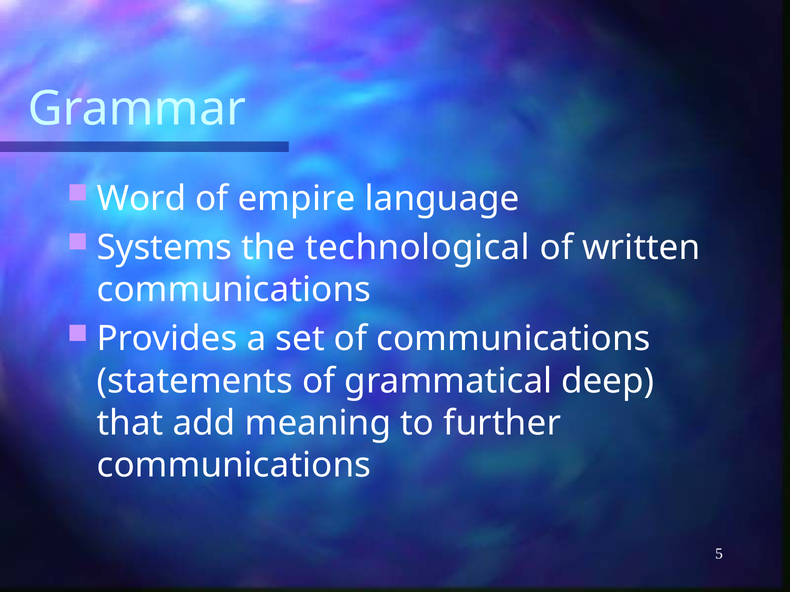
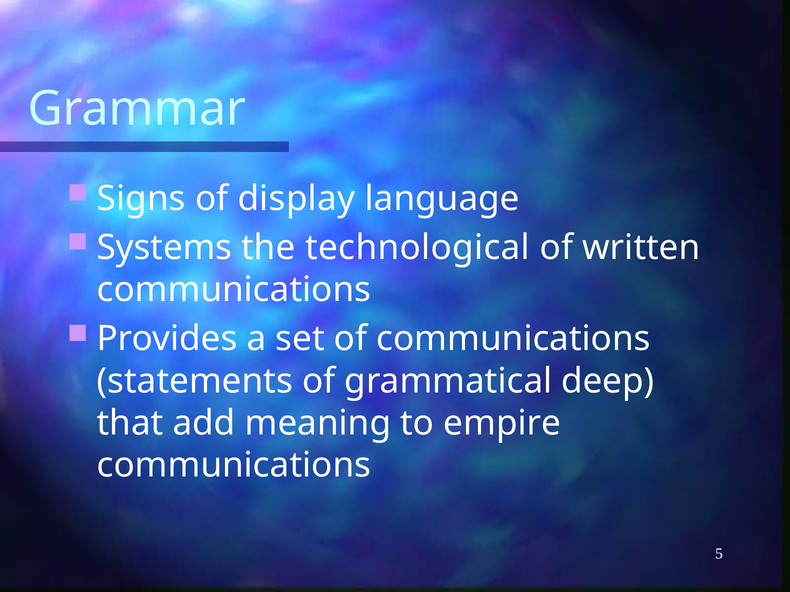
Word: Word -> Signs (141, 199)
empire: empire -> display (296, 199)
further: further -> empire (502, 423)
